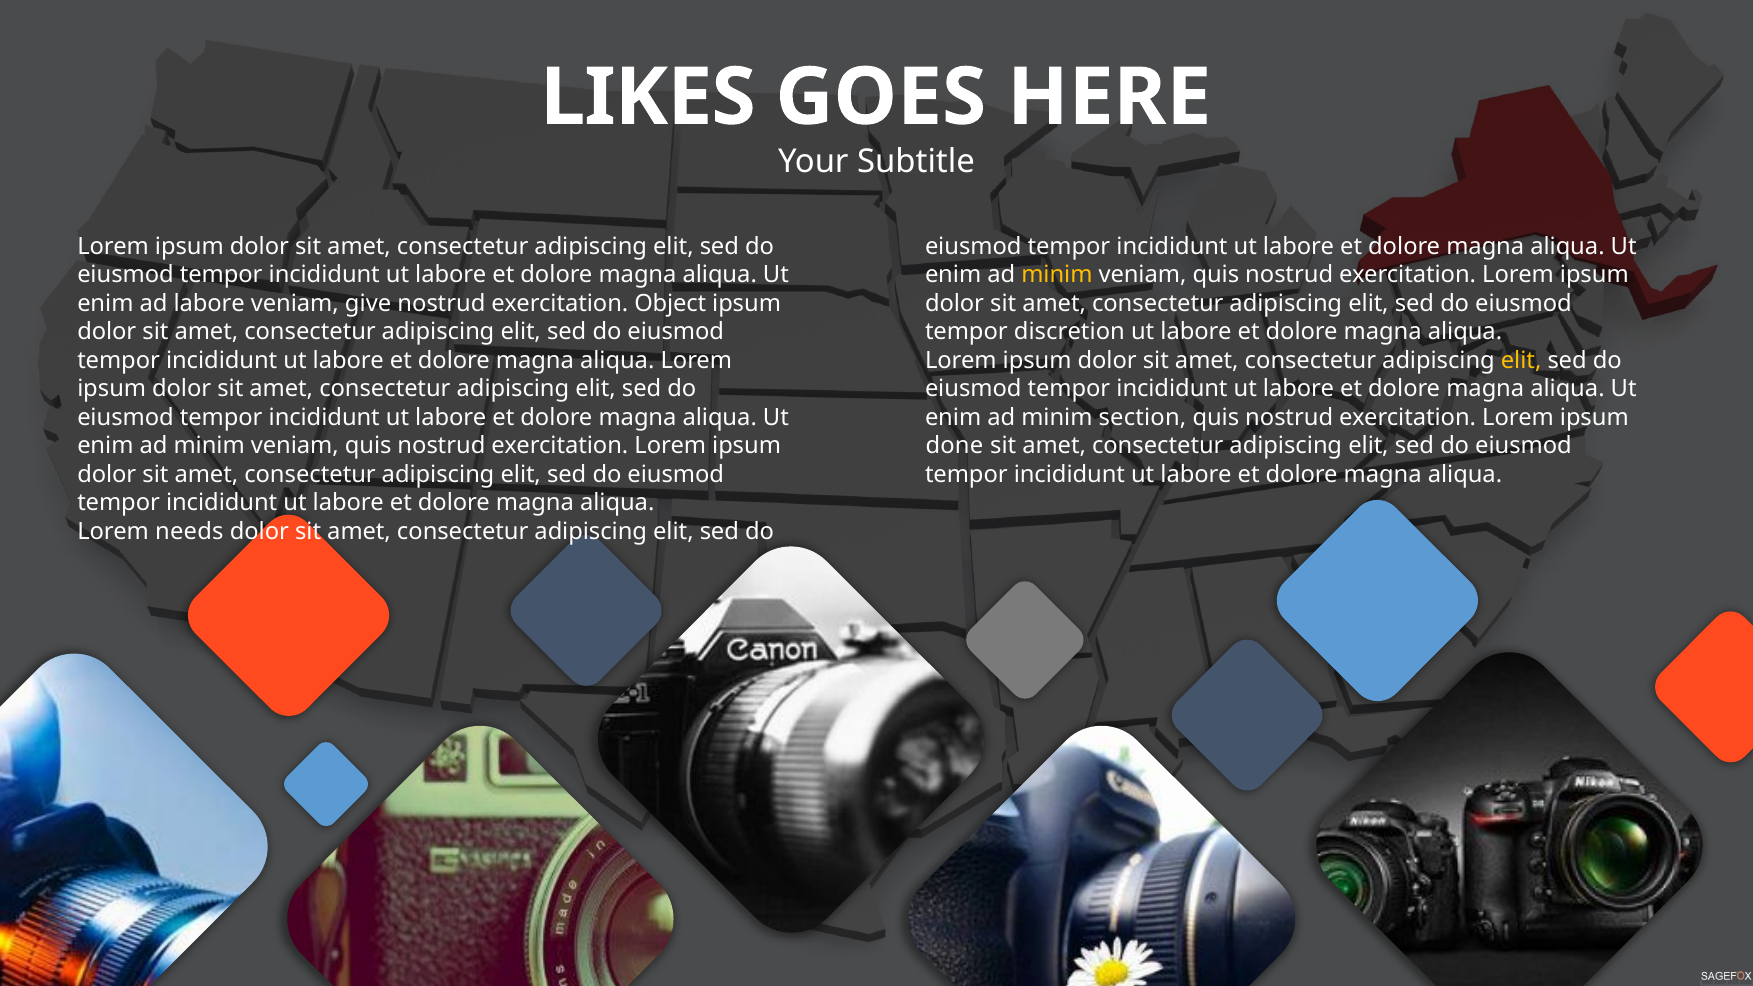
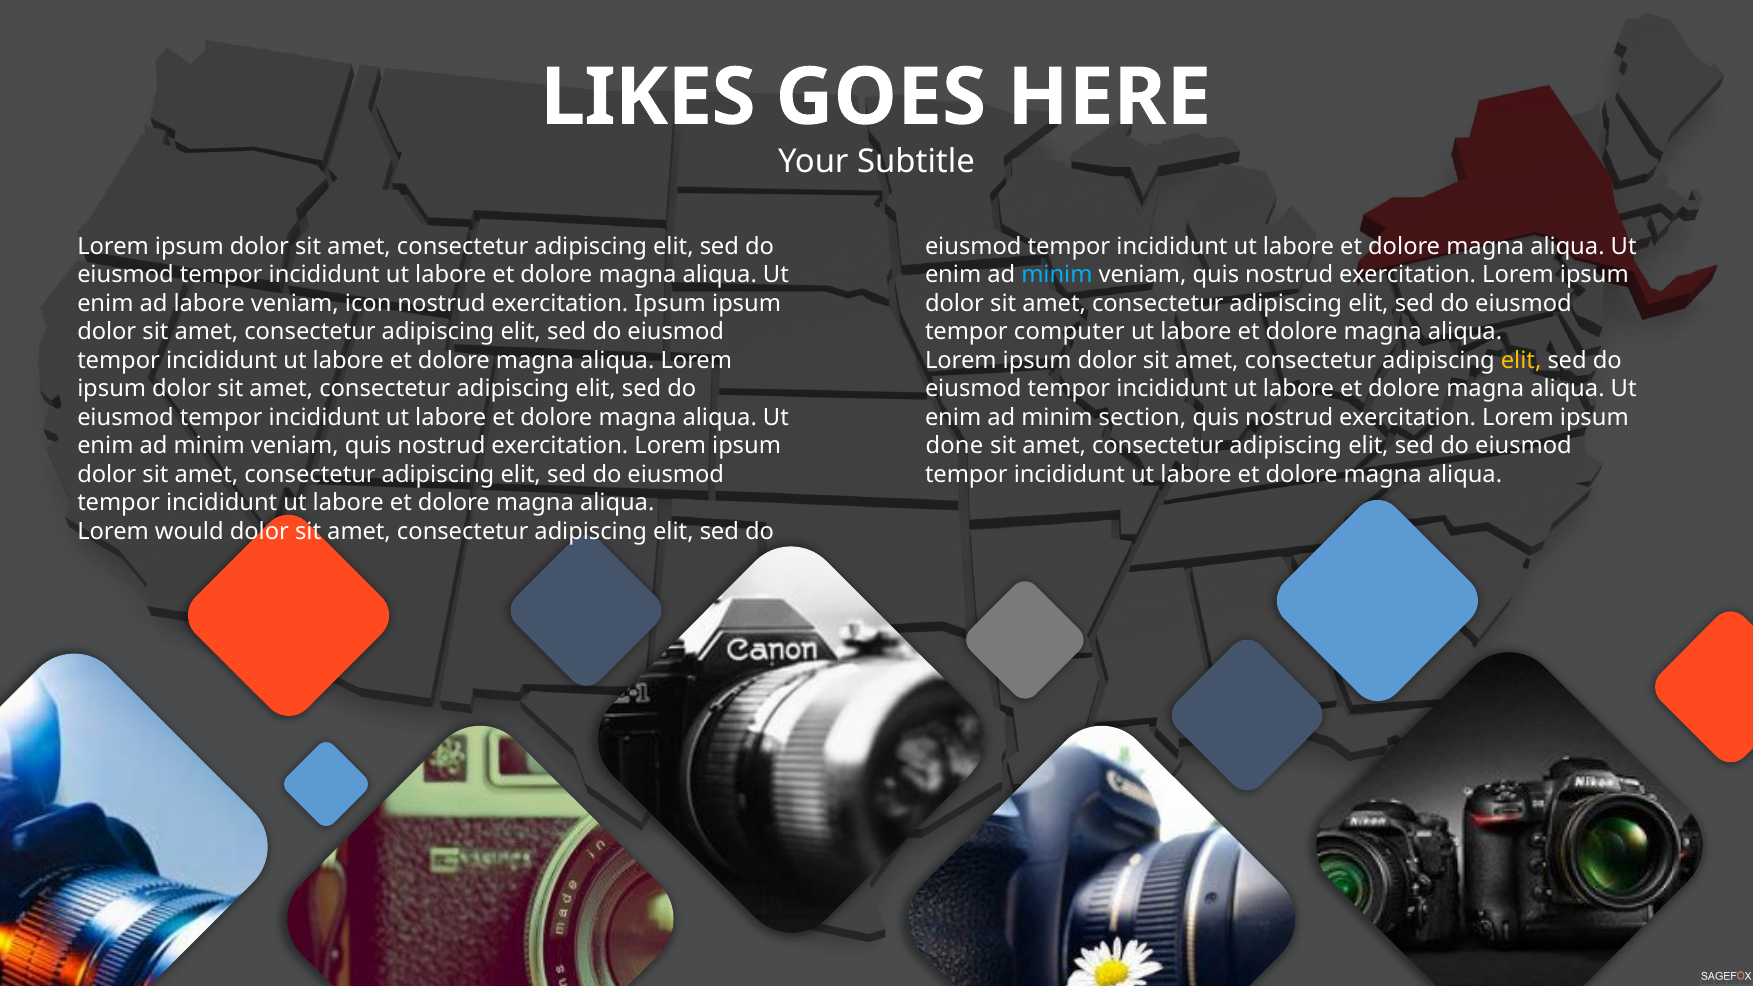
minim colour: yellow -> light blue (1057, 275)
give: give -> icon (368, 304)
exercitation Object: Object -> Ipsum (670, 304)
discretion: discretion -> computer (1069, 332)
needs: needs -> would (189, 532)
